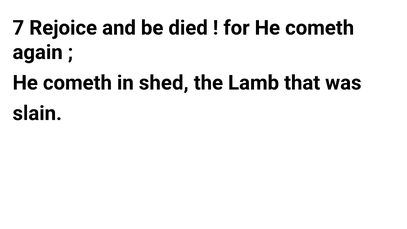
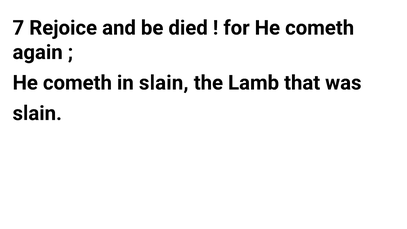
in shed: shed -> slain (164, 83)
